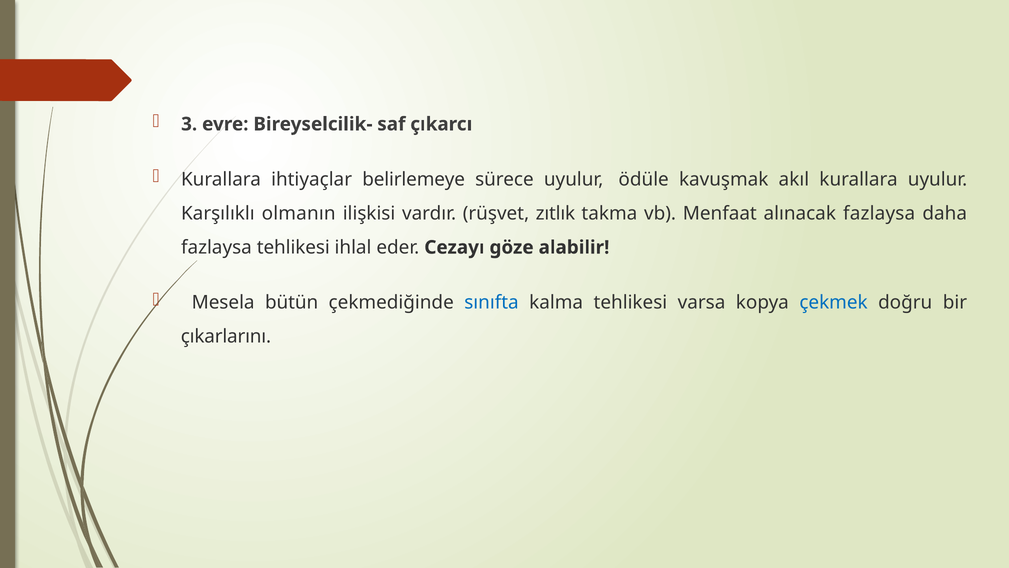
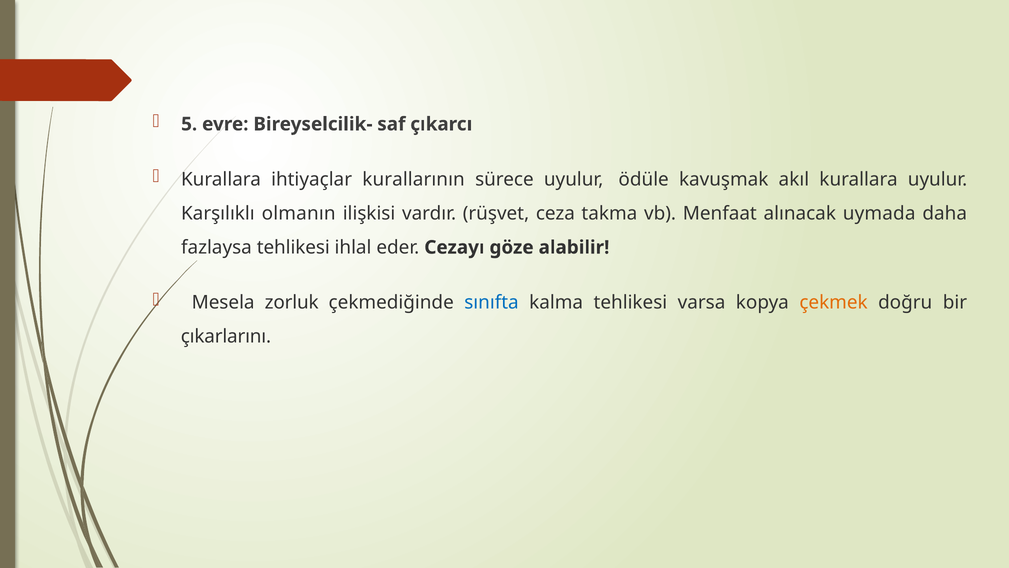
3: 3 -> 5 (189, 124)
belirlemeye: belirlemeye -> kurallarının (414, 179)
zıtlık: zıtlık -> ceza (555, 213)
alınacak fazlaysa: fazlaysa -> uymada (879, 213)
bütün: bütün -> zorluk (292, 302)
çekmek colour: blue -> orange (834, 302)
